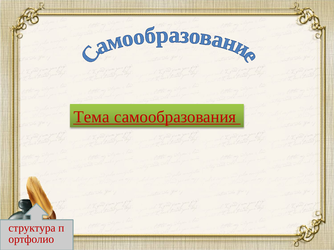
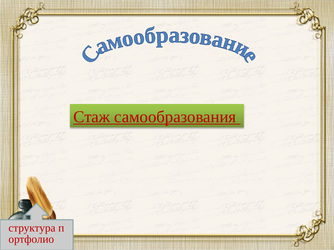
Тема: Тема -> Стаж (92, 117)
